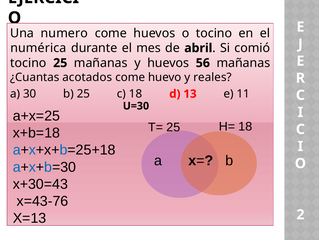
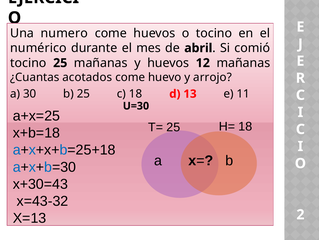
numérica: numérica -> numérico (38, 48)
56: 56 -> 12 (203, 63)
reales: reales -> arrojo (213, 77)
x=43-76: x=43-76 -> x=43-32 (43, 201)
